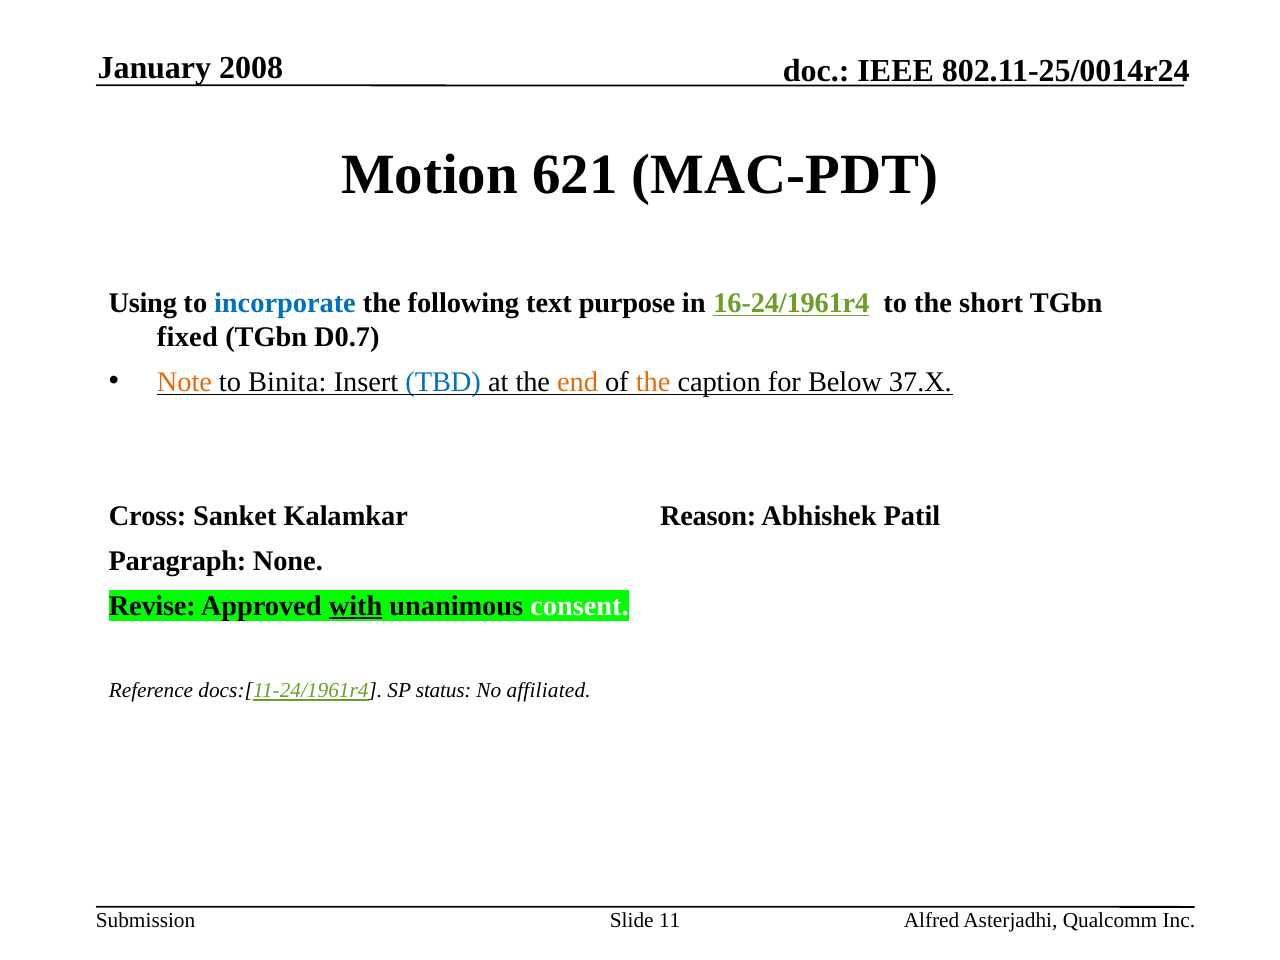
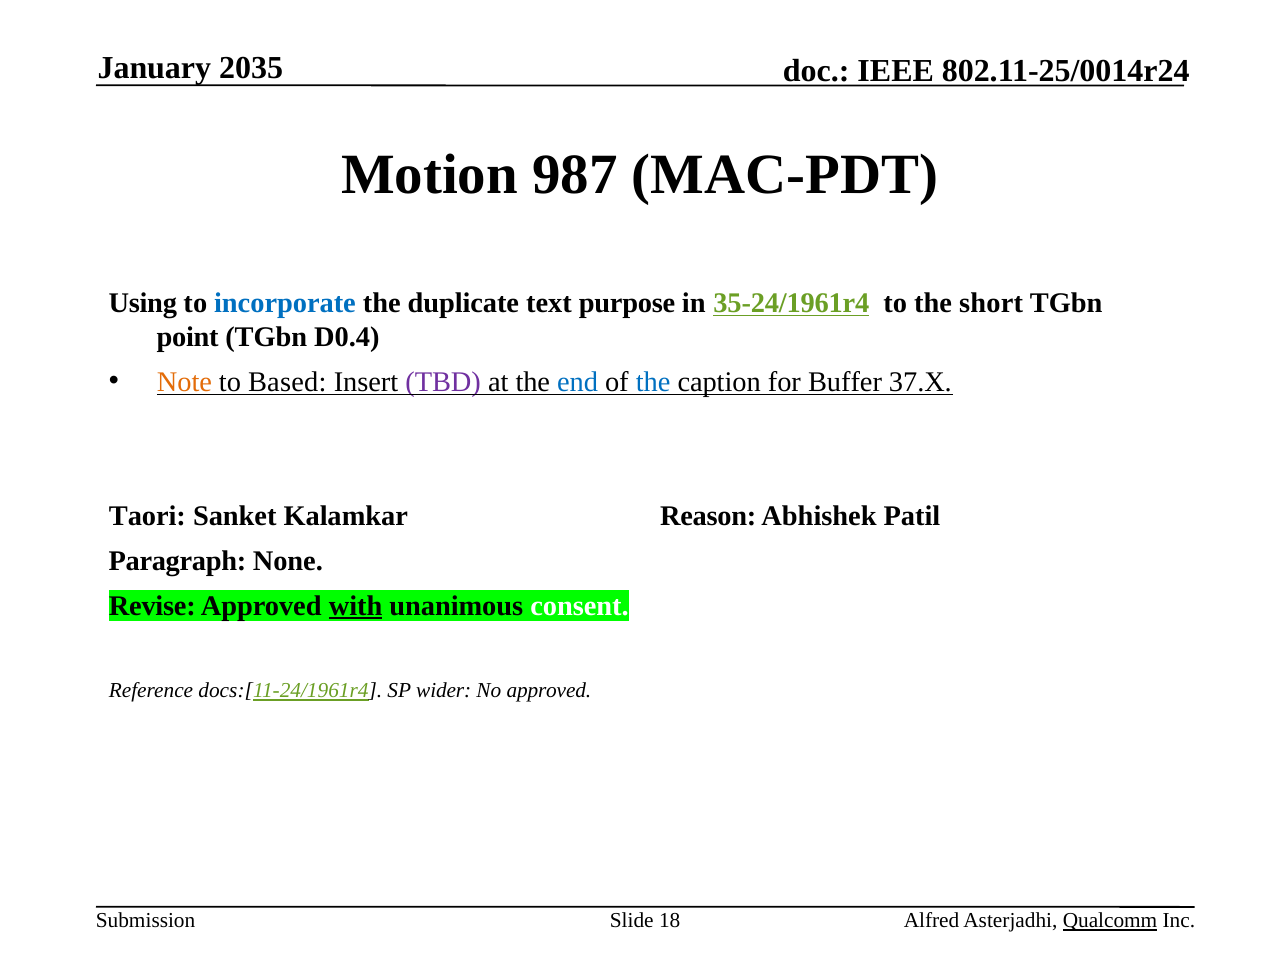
2008: 2008 -> 2035 (251, 68)
621: 621 -> 987 (575, 174)
following: following -> duplicate (463, 303)
16-24/1961r4: 16-24/1961r4 -> 35-24/1961r4 (791, 303)
fixed: fixed -> point (188, 337)
D0.7: D0.7 -> D0.4 (347, 337)
Binita: Binita -> Based (287, 382)
TBD colour: blue -> purple (443, 382)
end colour: orange -> blue (578, 382)
the colour: orange -> blue (653, 382)
Below: Below -> Buffer (845, 382)
Cross: Cross -> Taori (147, 516)
status: status -> wider (444, 691)
No affiliated: affiliated -> approved (549, 691)
11: 11 -> 18 (670, 921)
Qualcomm underline: none -> present (1110, 921)
